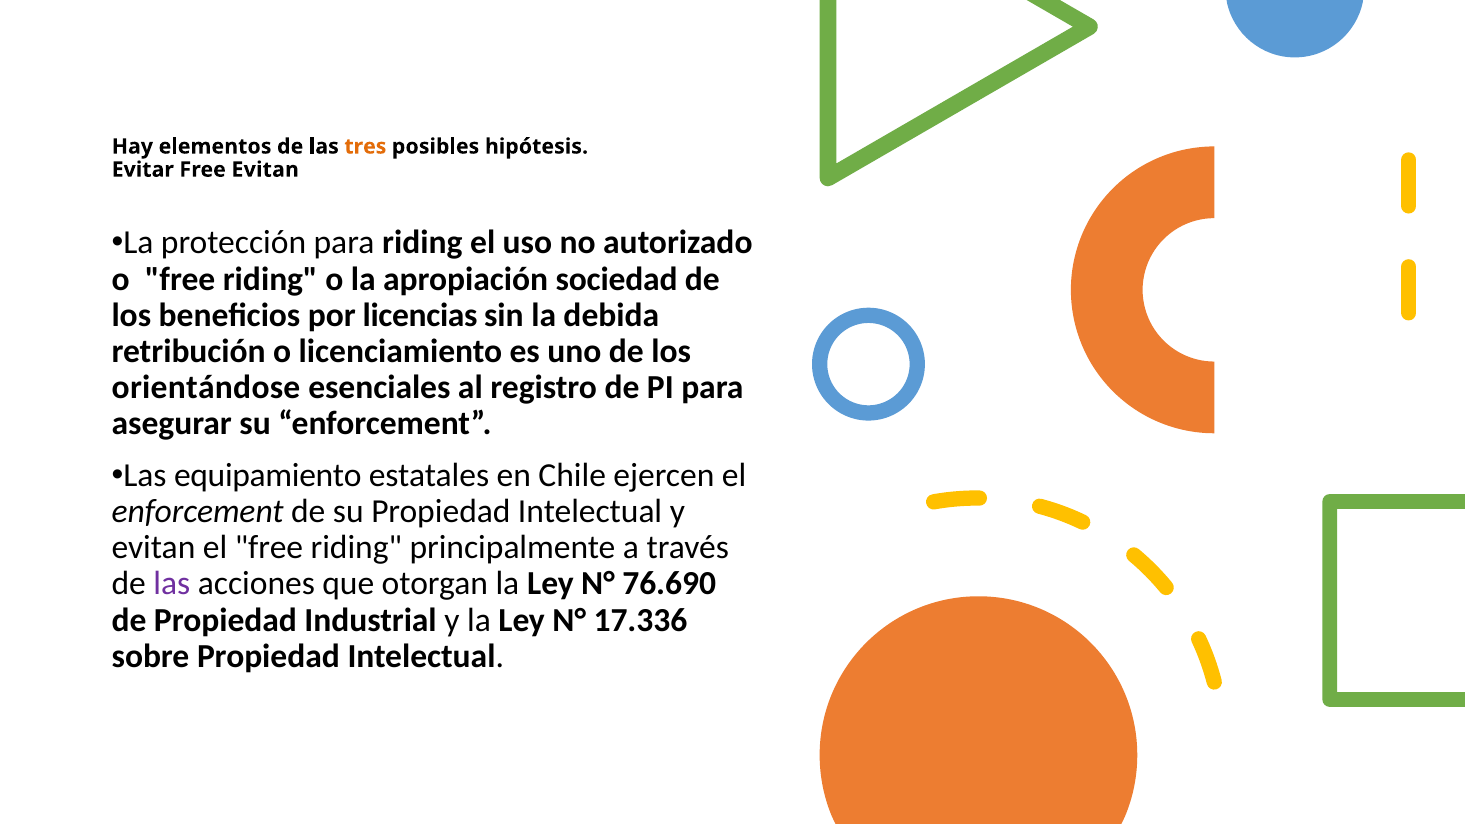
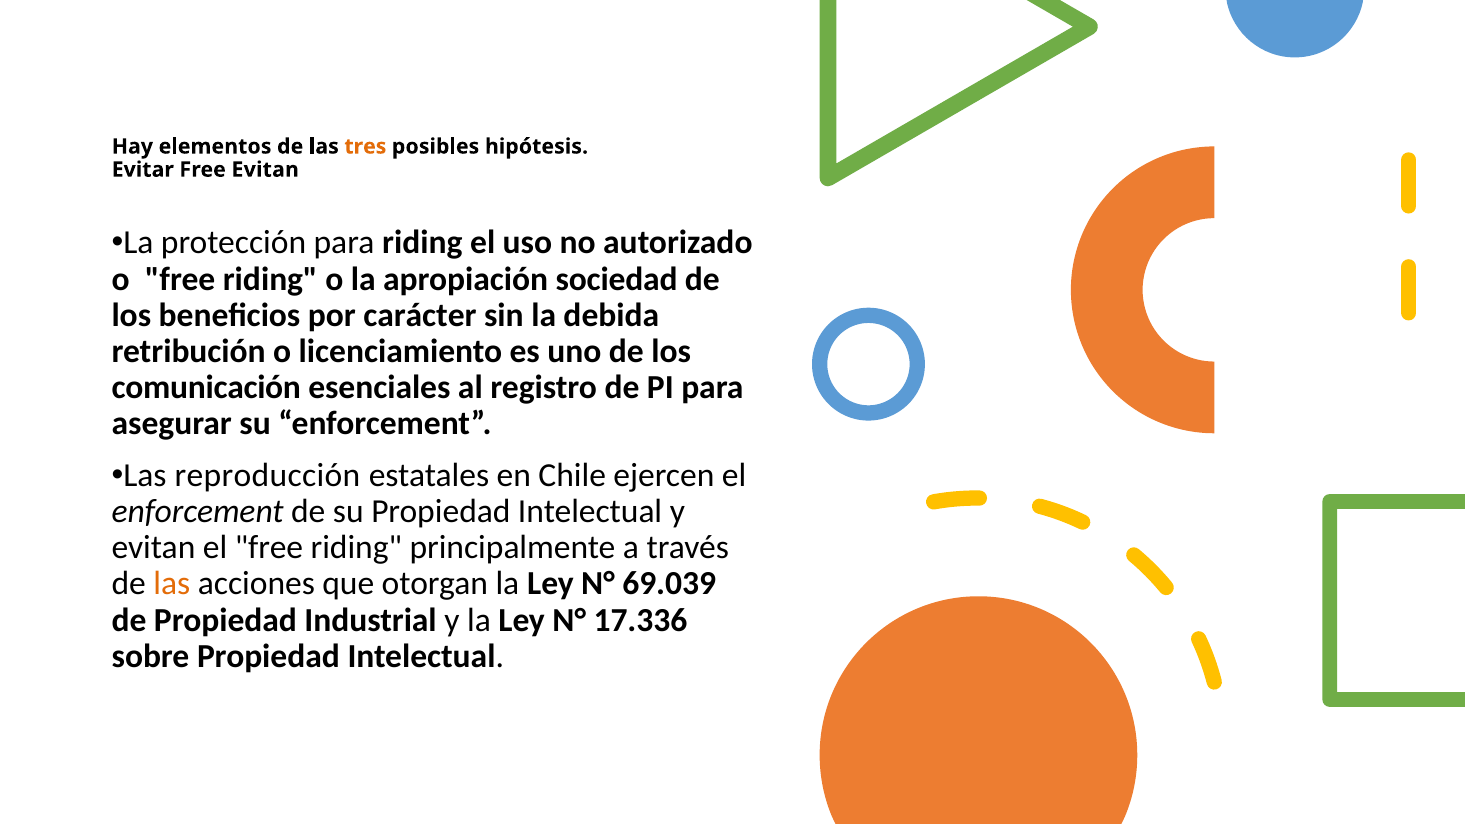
licencias: licencias -> carácter (420, 315)
orientándose: orientándose -> comunicación (206, 388)
equipamiento: equipamiento -> reproducción (267, 475)
las colour: purple -> orange (172, 584)
76.690: 76.690 -> 69.039 (669, 584)
